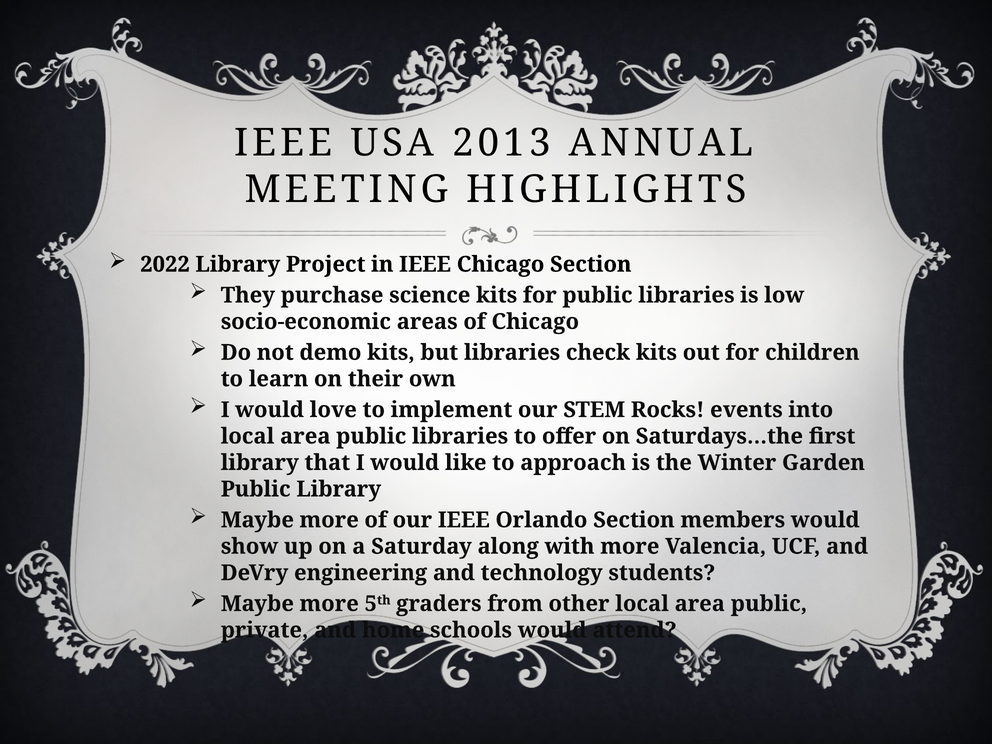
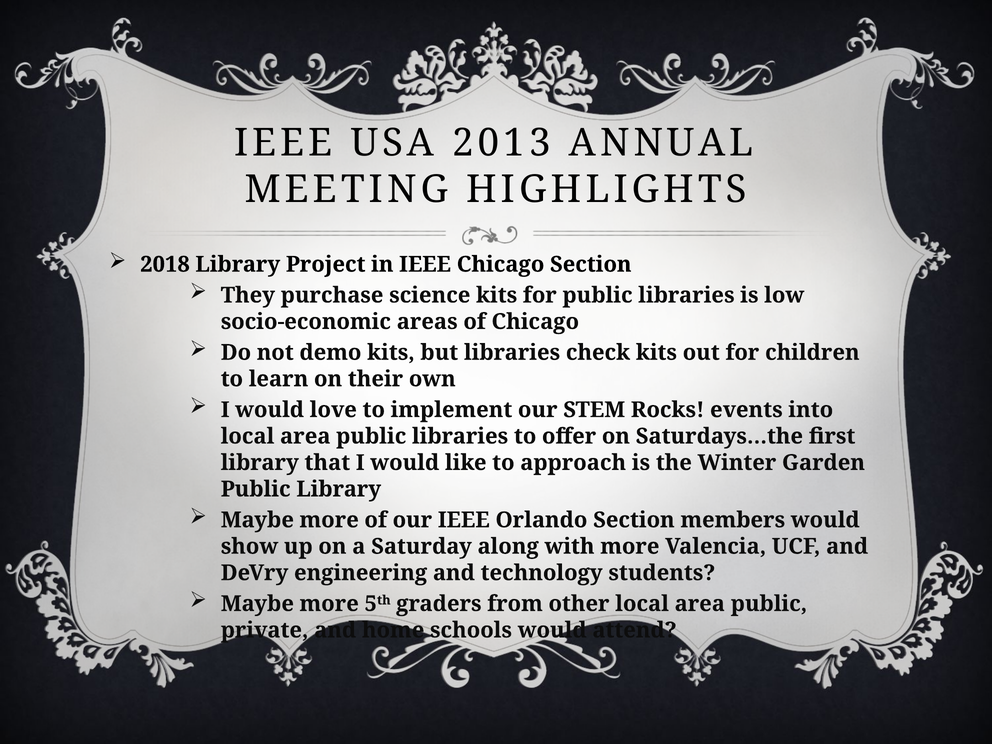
2022: 2022 -> 2018 (165, 264)
